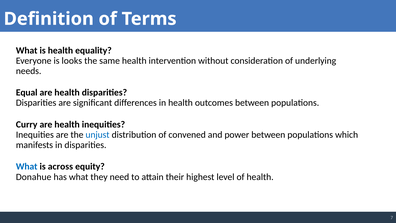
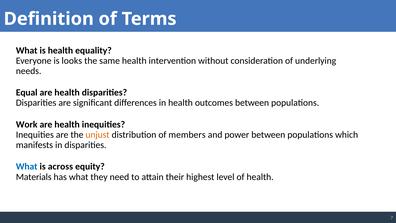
Curry: Curry -> Work (27, 124)
unjust colour: blue -> orange (98, 135)
convened: convened -> members (187, 135)
Donahue: Donahue -> Materials (34, 177)
